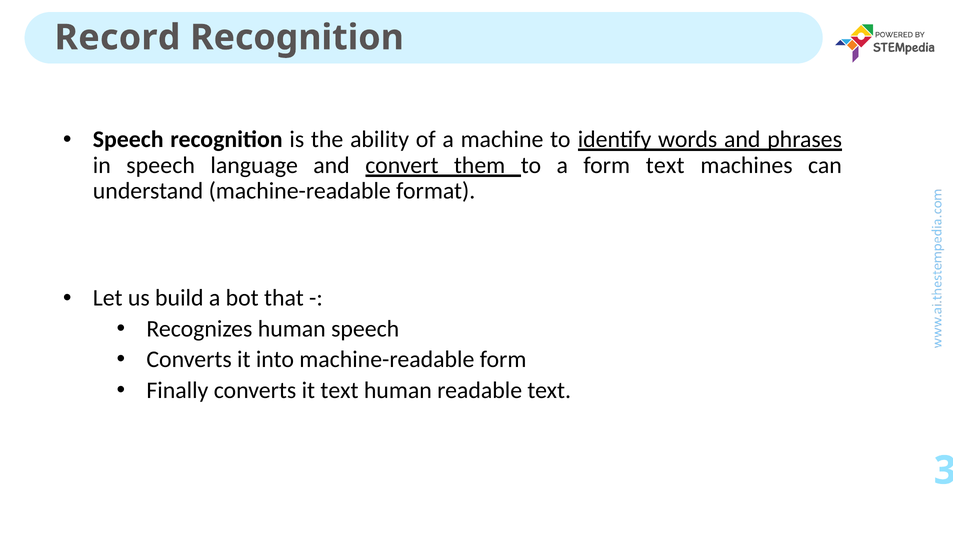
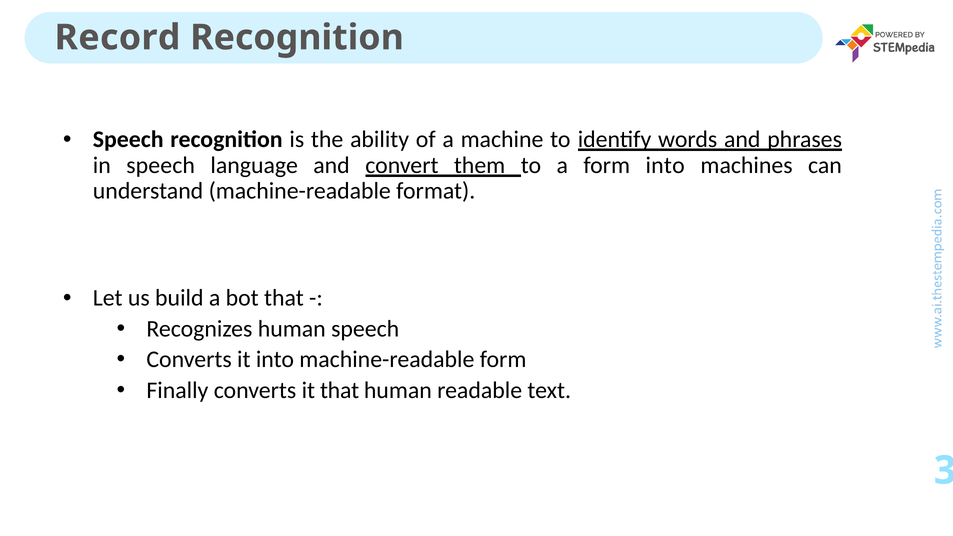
form text: text -> into (665, 165)
it text: text -> that (340, 390)
